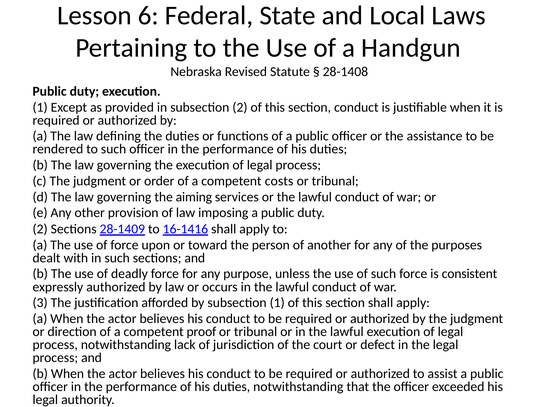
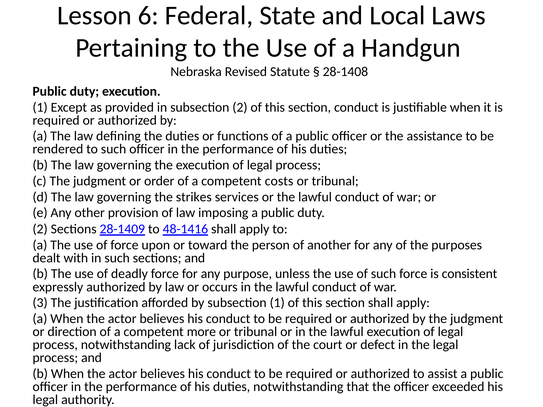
aiming: aiming -> strikes (194, 197)
16-1416: 16-1416 -> 48-1416 (185, 229)
proof: proof -> more (201, 332)
